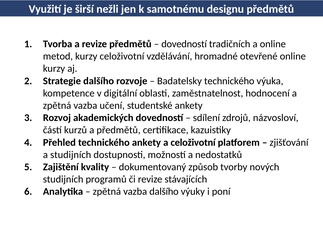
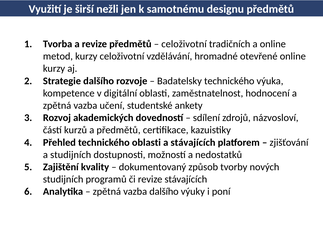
dovedností: dovedností -> celoživotní (184, 44)
technického ankety: ankety -> oblasti (146, 143)
a celoživotní: celoživotní -> stávajících (193, 143)
